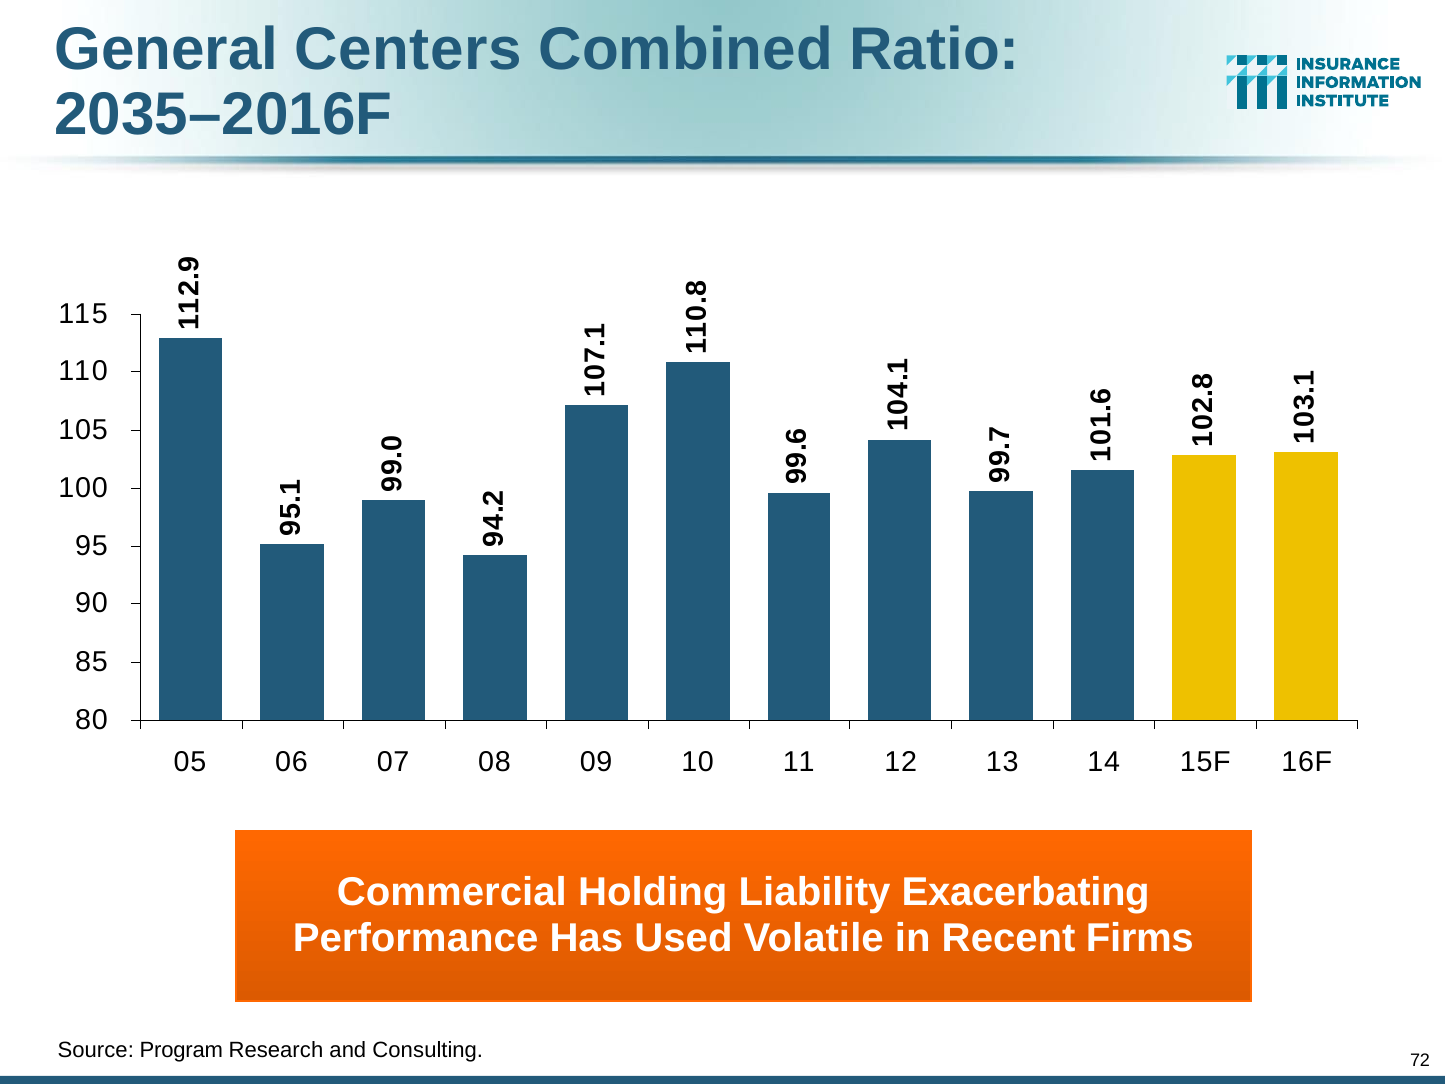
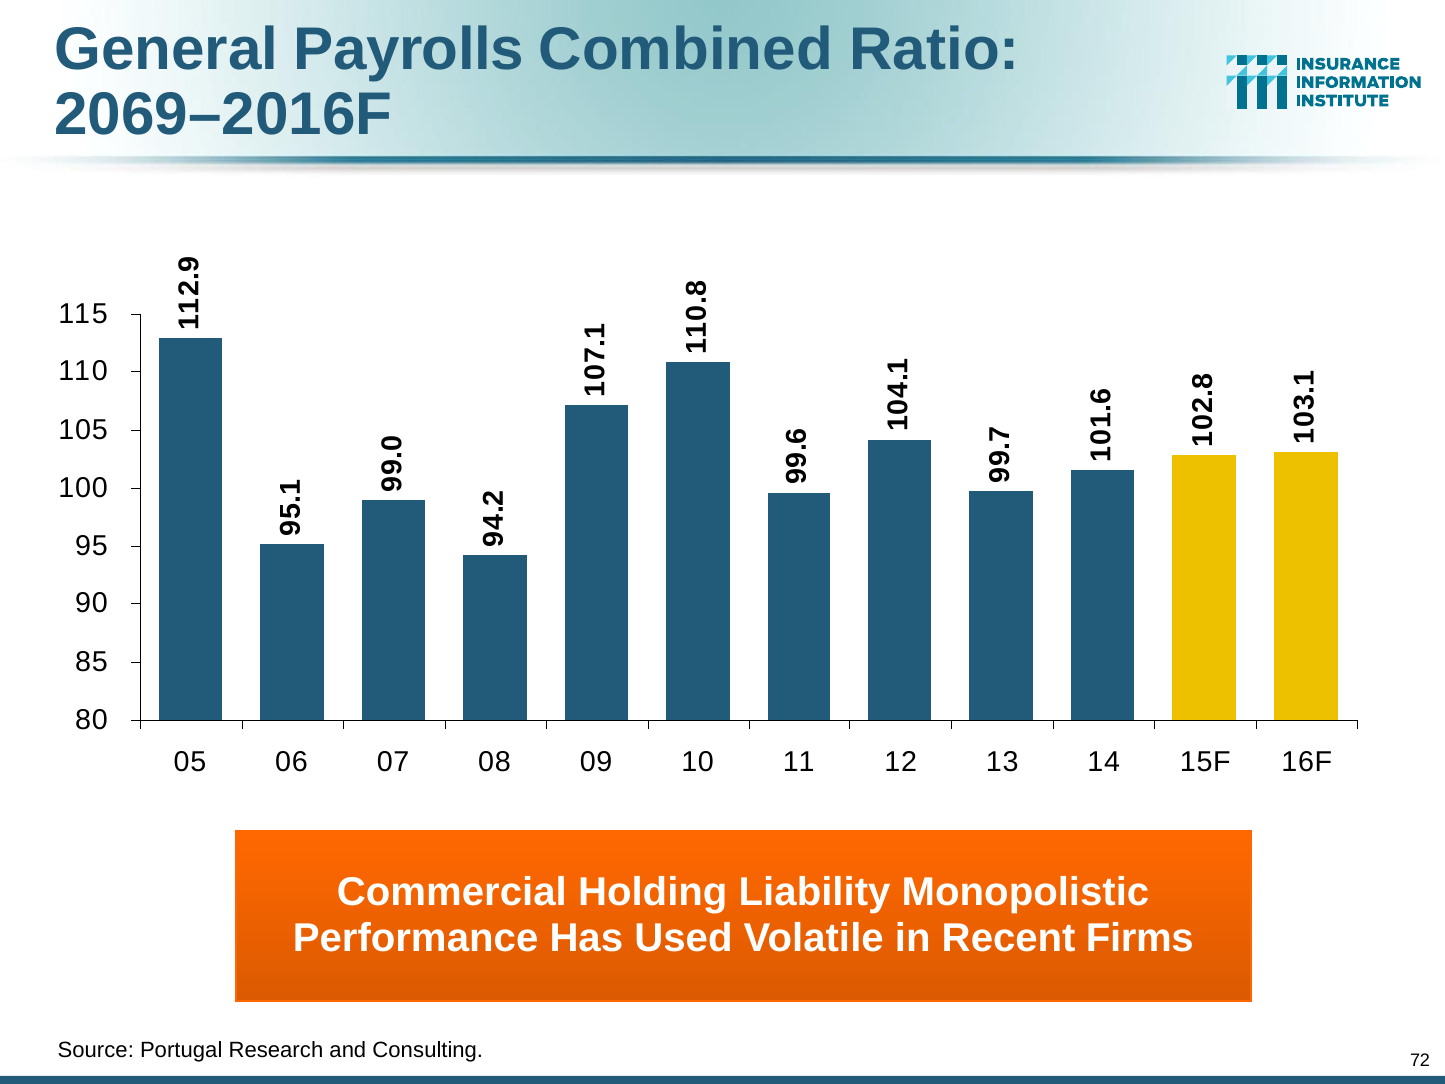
Centers: Centers -> Payrolls (409, 49)
2035–2016F: 2035–2016F -> 2069–2016F (223, 114)
Exacerbating: Exacerbating -> Monopolistic (1026, 892)
Program: Program -> Portugal (181, 1050)
